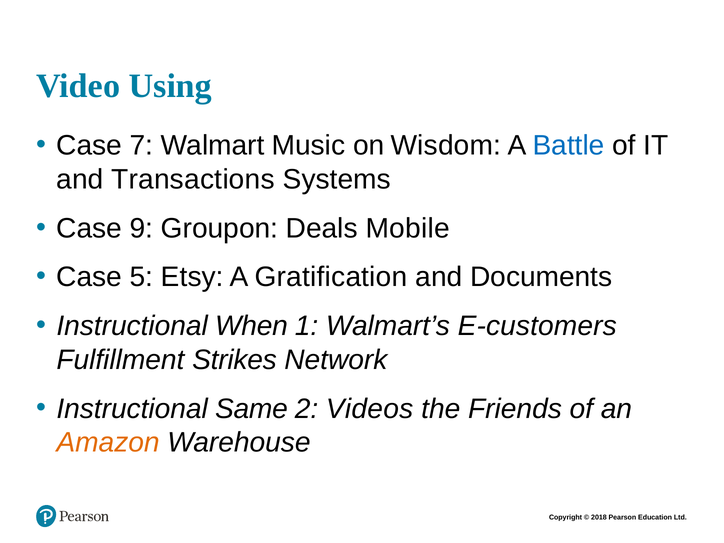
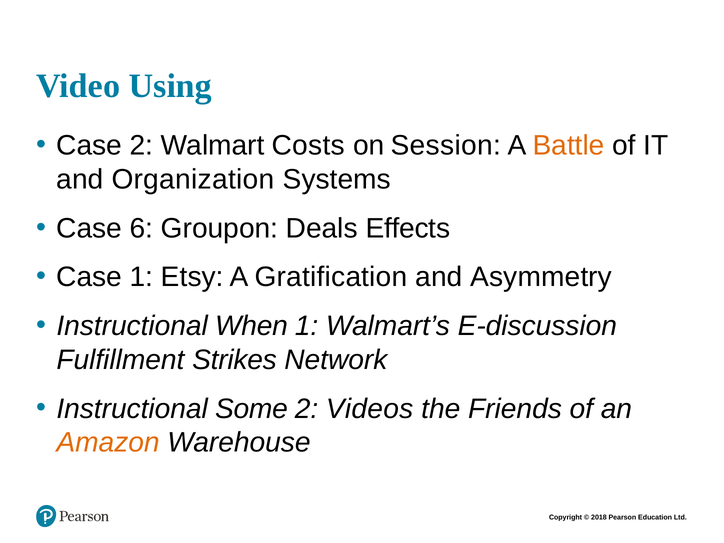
Case 7: 7 -> 2 (142, 146)
Music: Music -> Costs (308, 146)
Wisdom: Wisdom -> Session (446, 146)
Battle colour: blue -> orange (569, 146)
Transactions: Transactions -> Organization (193, 179)
9: 9 -> 6 (142, 228)
Mobile: Mobile -> Effects (408, 228)
Case 5: 5 -> 1 (142, 277)
Documents: Documents -> Asymmetry (541, 277)
E-customers: E-customers -> E-discussion (537, 326)
Same: Same -> Some (251, 409)
